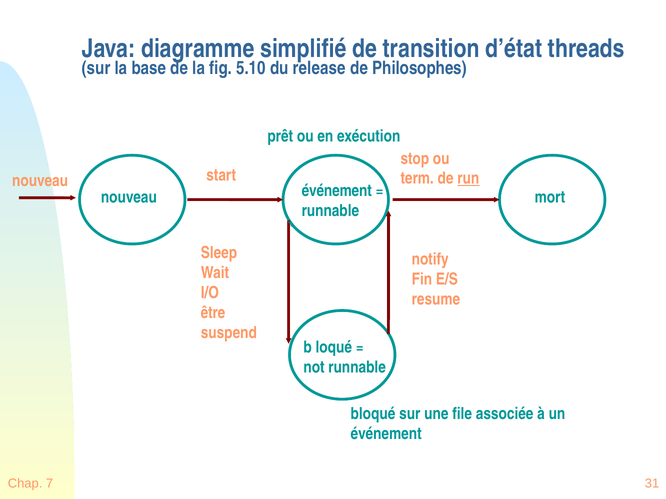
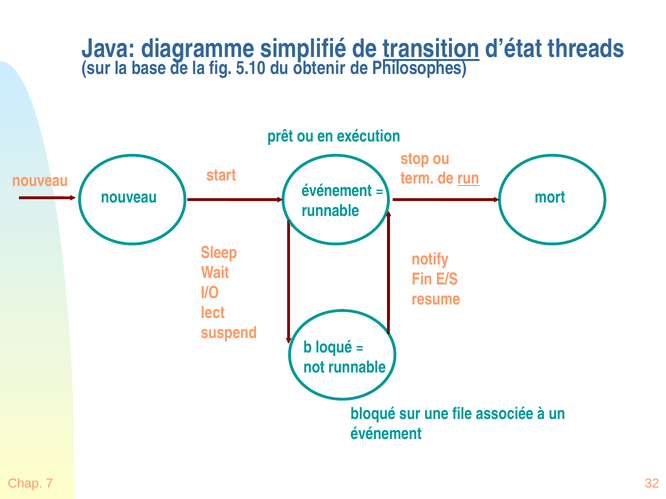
transition underline: none -> present (431, 49)
release: release -> obtenir (319, 68)
être: être -> lect (213, 313)
31: 31 -> 32 (652, 484)
